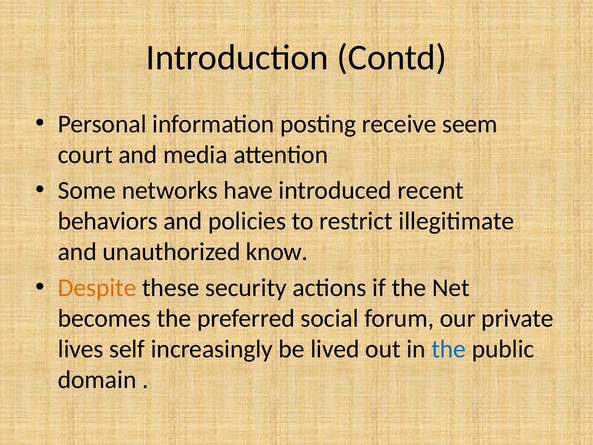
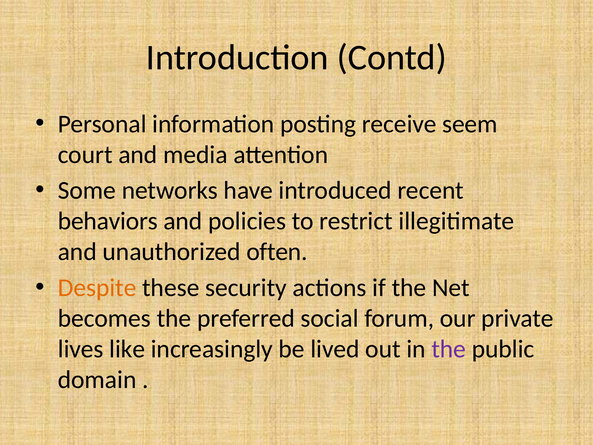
know: know -> often (277, 252)
self: self -> like (127, 349)
the colour: blue -> purple (449, 349)
